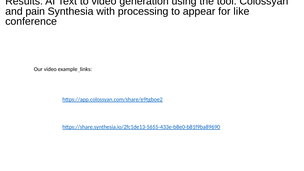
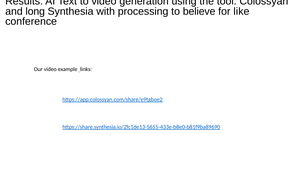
pain: pain -> long (35, 11)
appear: appear -> believe (199, 11)
